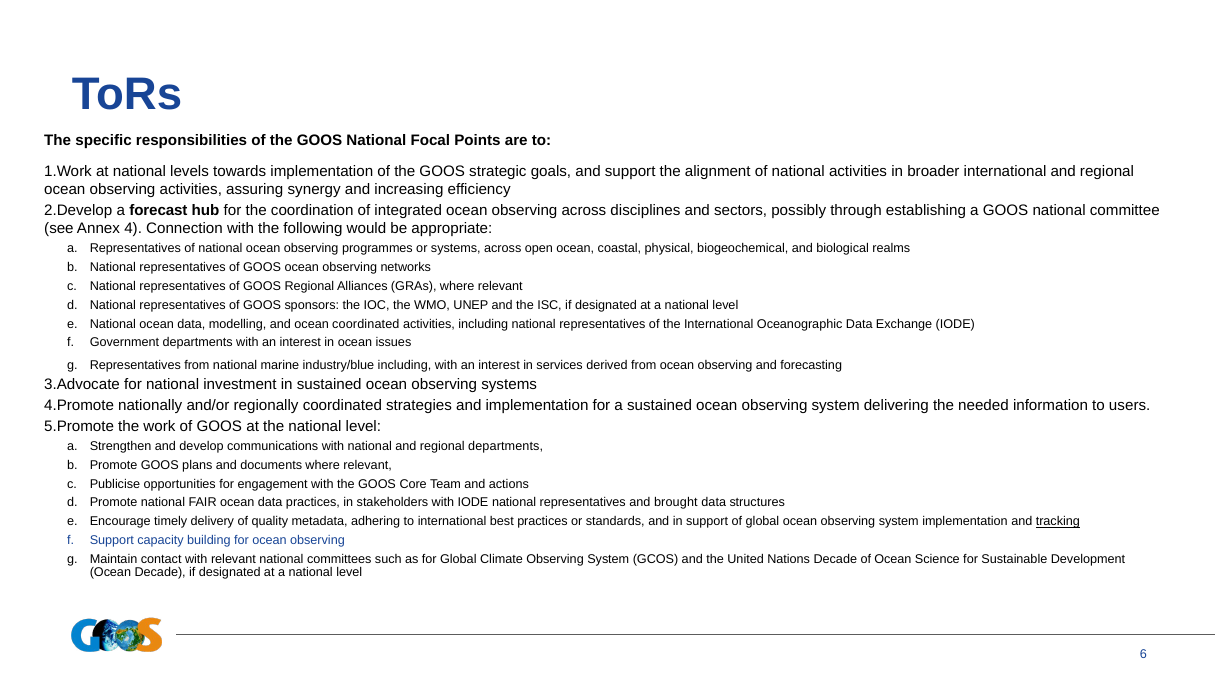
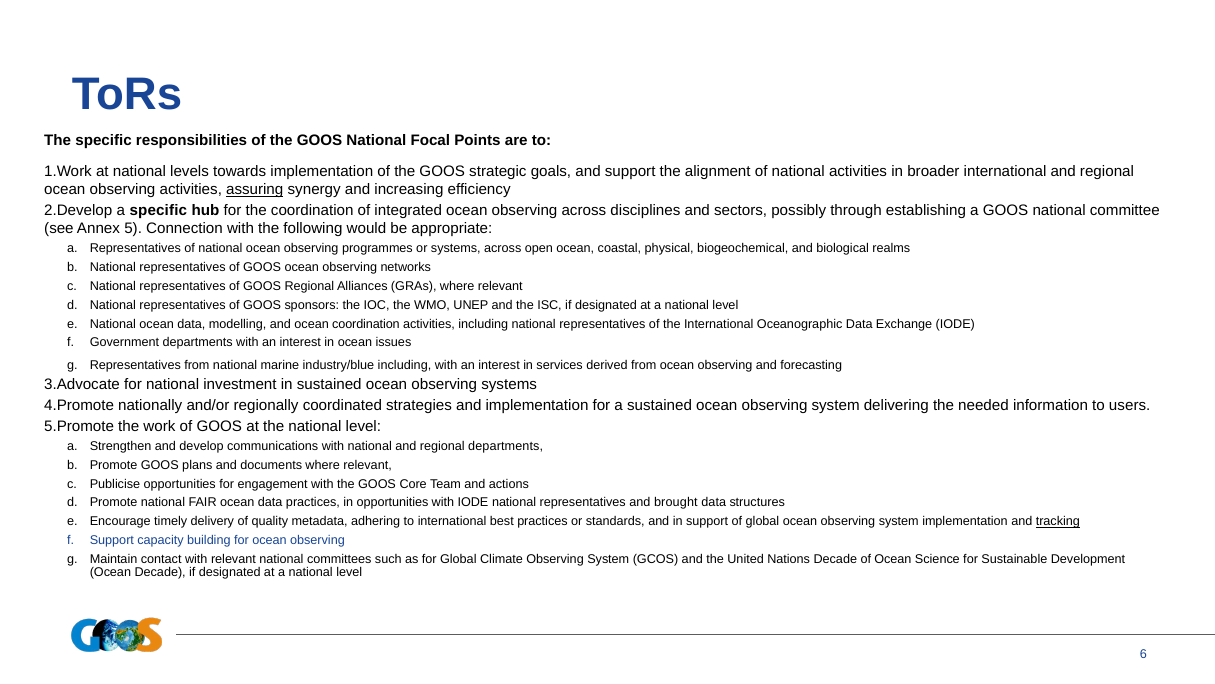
assuring underline: none -> present (255, 190)
a forecast: forecast -> specific (158, 210)
4: 4 -> 5 (133, 229)
ocean coordinated: coordinated -> coordination (366, 324)
in stakeholders: stakeholders -> opportunities (393, 502)
